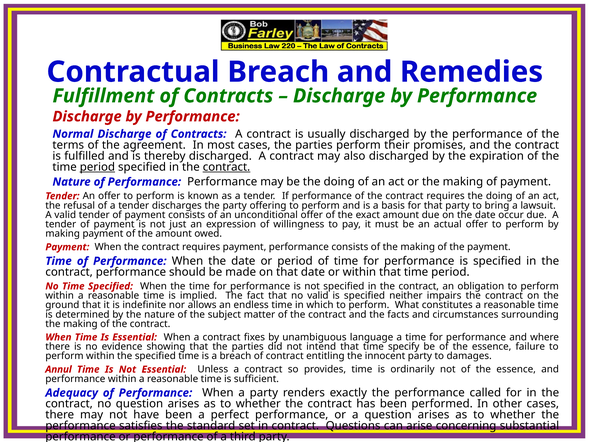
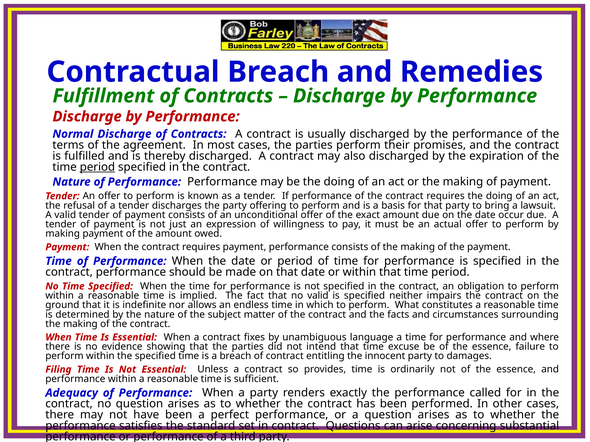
contract underline: present -> none (227, 167)
specify: specify -> excuse (404, 347)
Annul: Annul -> Filing (58, 370)
